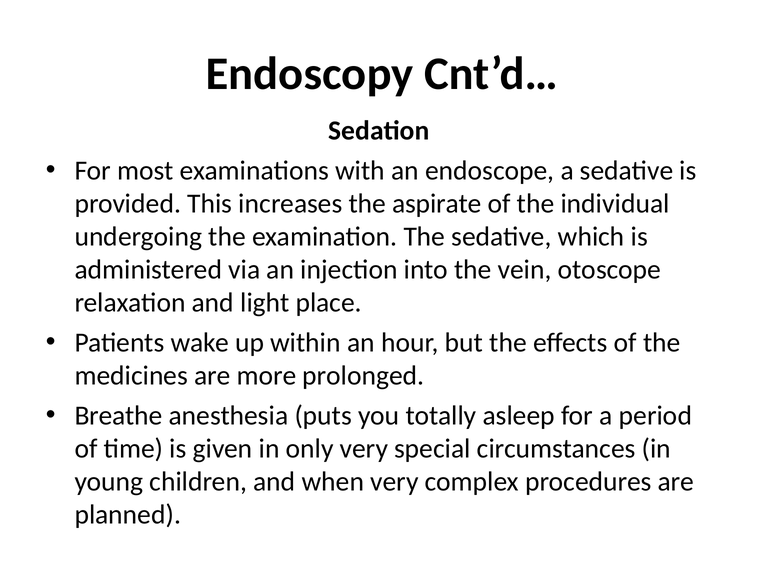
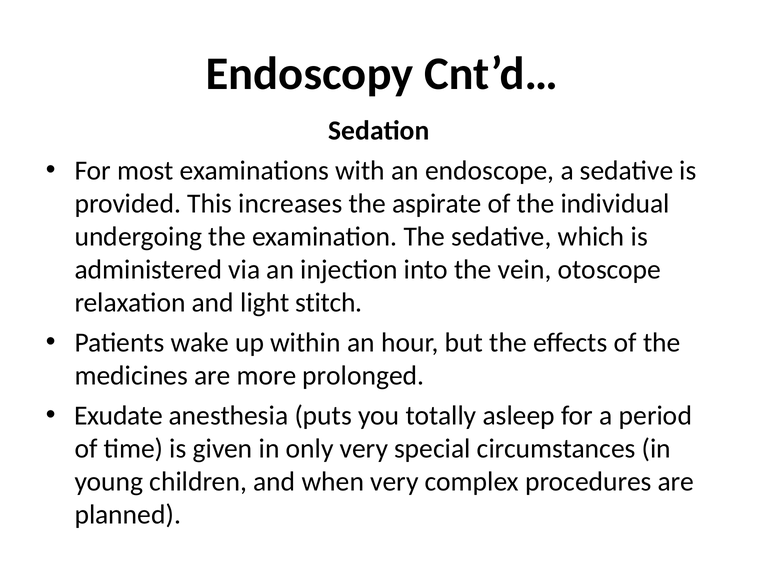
place: place -> stitch (329, 303)
Breathe: Breathe -> Exudate (119, 416)
